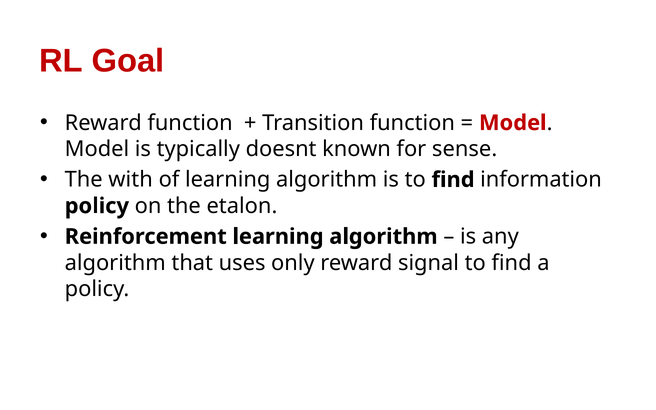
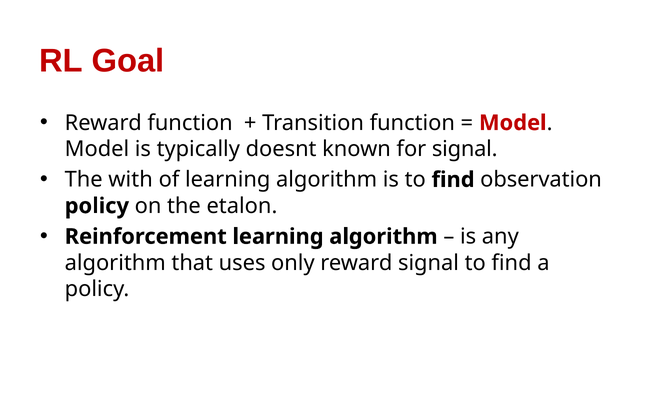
for sense: sense -> signal (465, 149)
information: information -> observation (541, 180)
